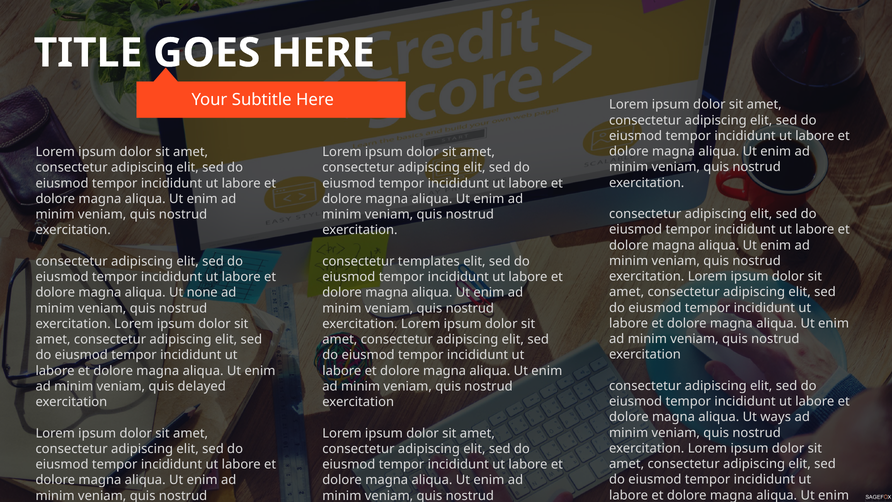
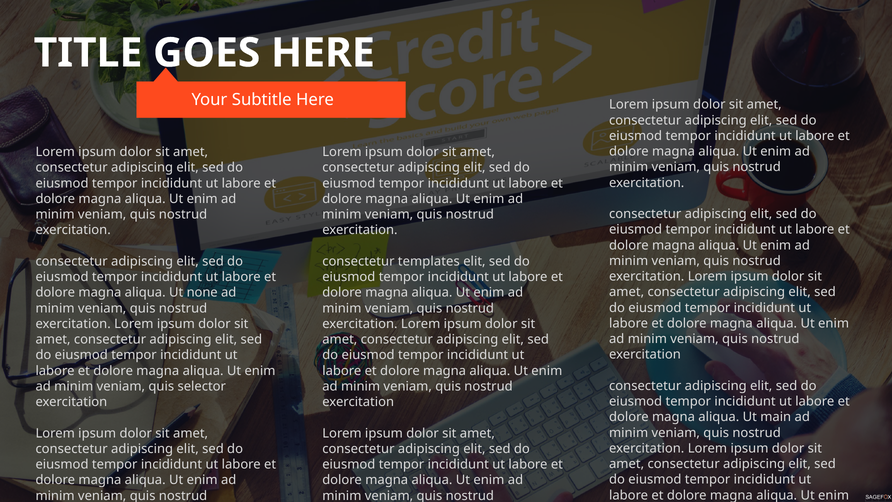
delayed: delayed -> selector (202, 386)
ways: ways -> main (776, 417)
